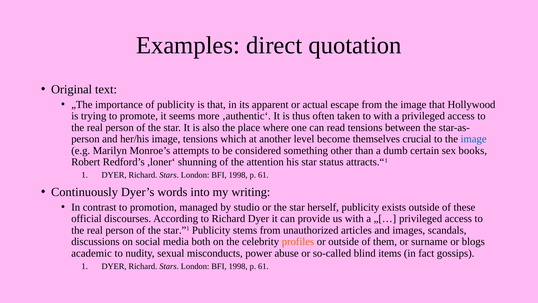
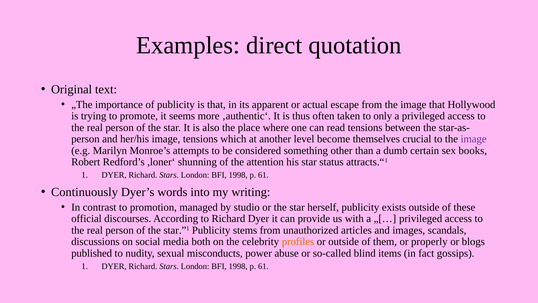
to with: with -> only (383, 116)
image colour: blue -> purple (474, 139)
surname: surname -> properly (429, 241)
academic: academic -> published (92, 253)
